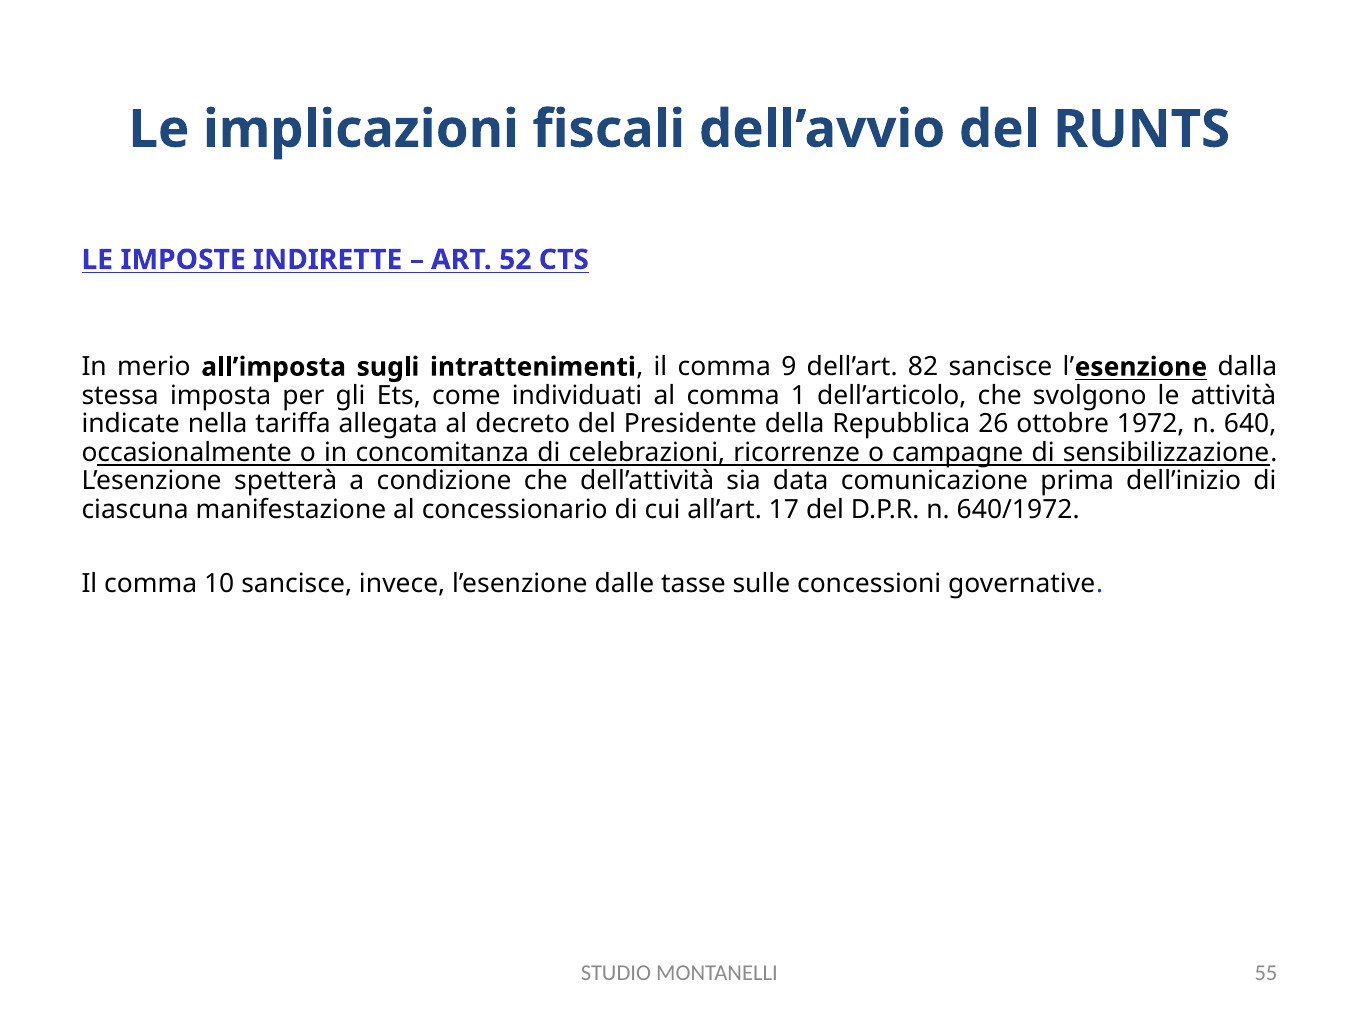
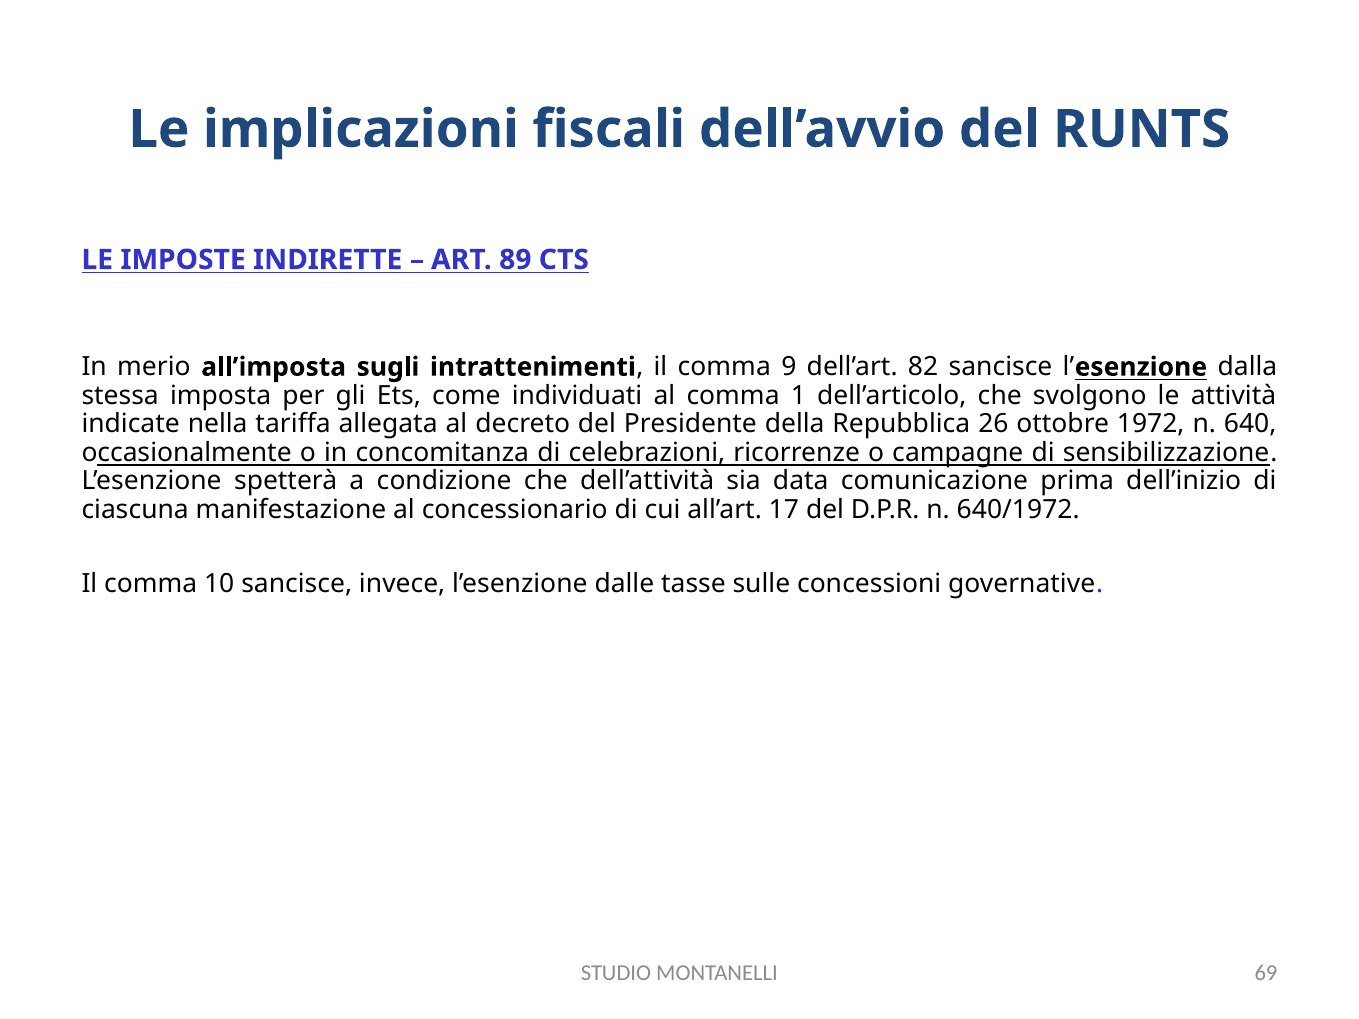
52: 52 -> 89 (515, 260)
55: 55 -> 69 (1266, 973)
